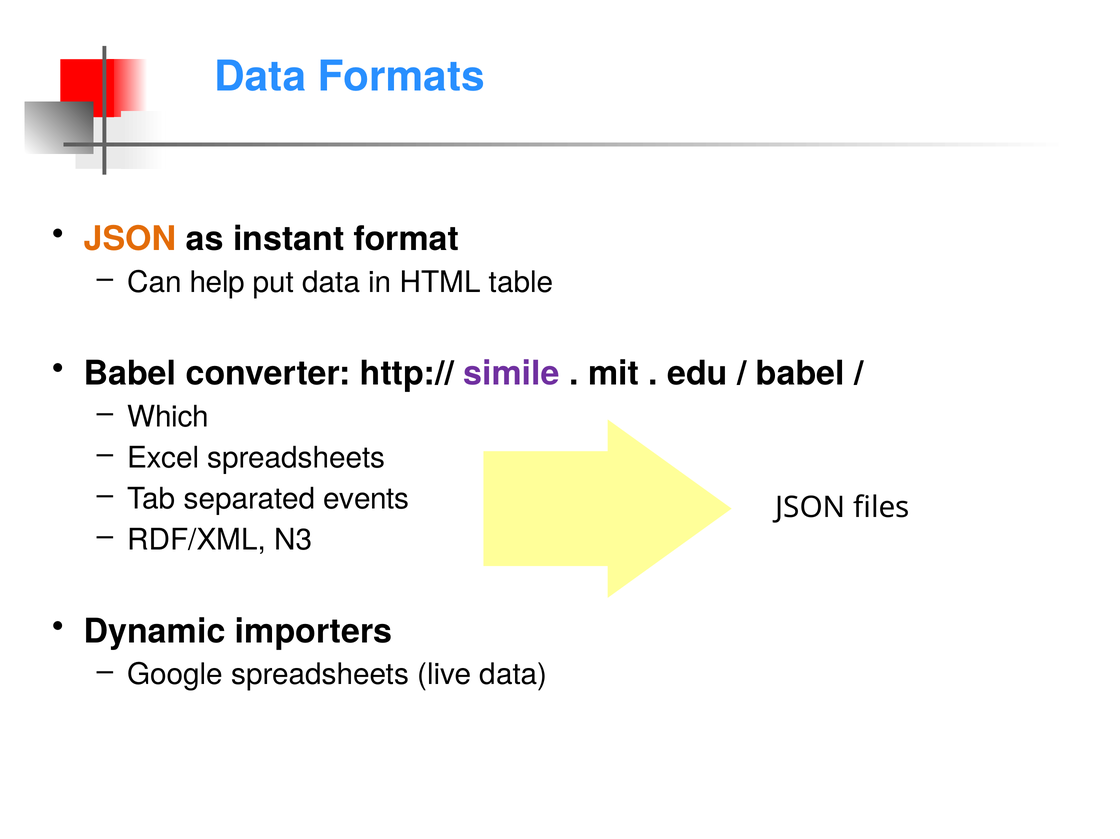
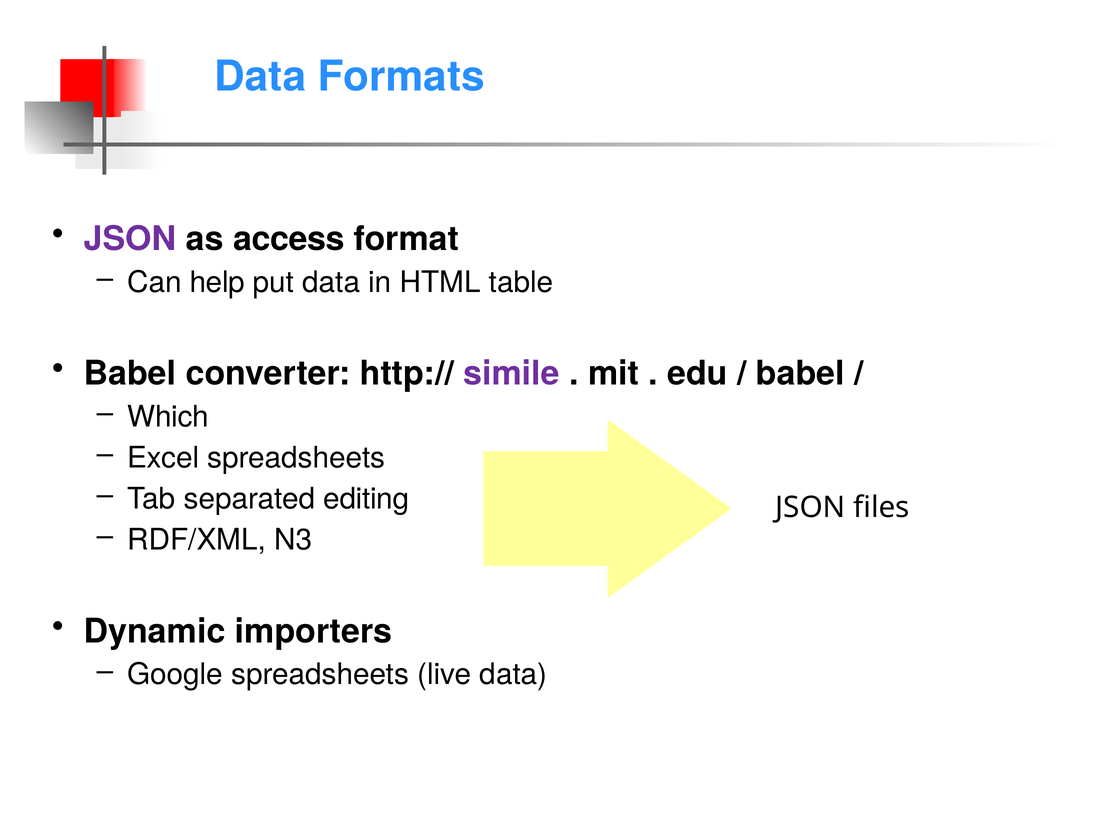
JSON colour: orange -> purple (130, 239)
instant: instant -> access (289, 239)
events: events -> editing (366, 499)
